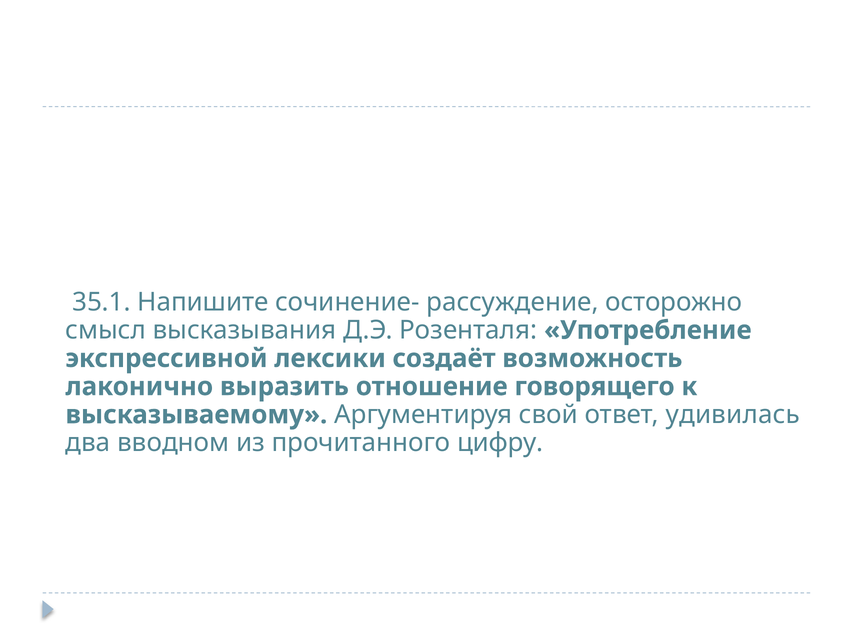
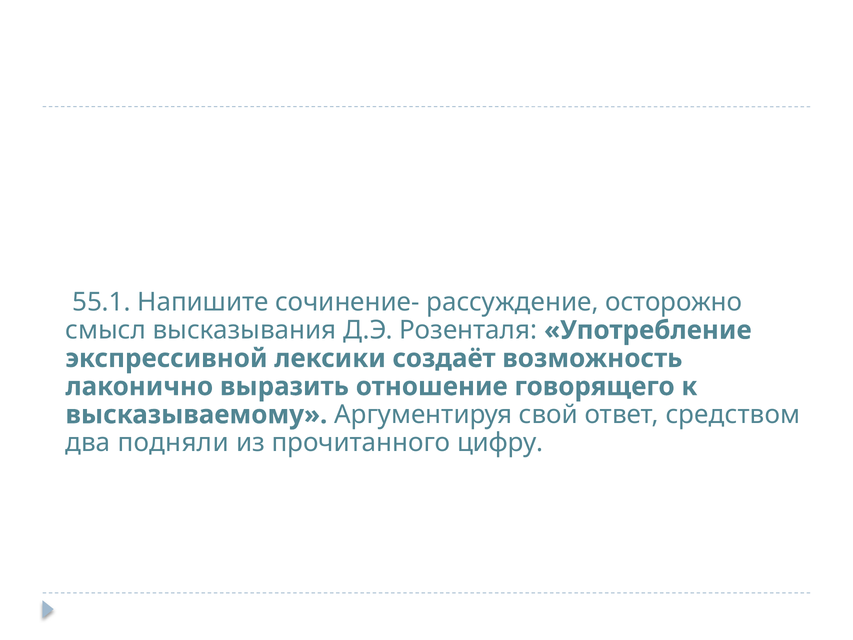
35.1: 35.1 -> 55.1 (101, 302)
удивилась: удивилась -> средством (733, 415)
вводном: вводном -> подняли (173, 443)
